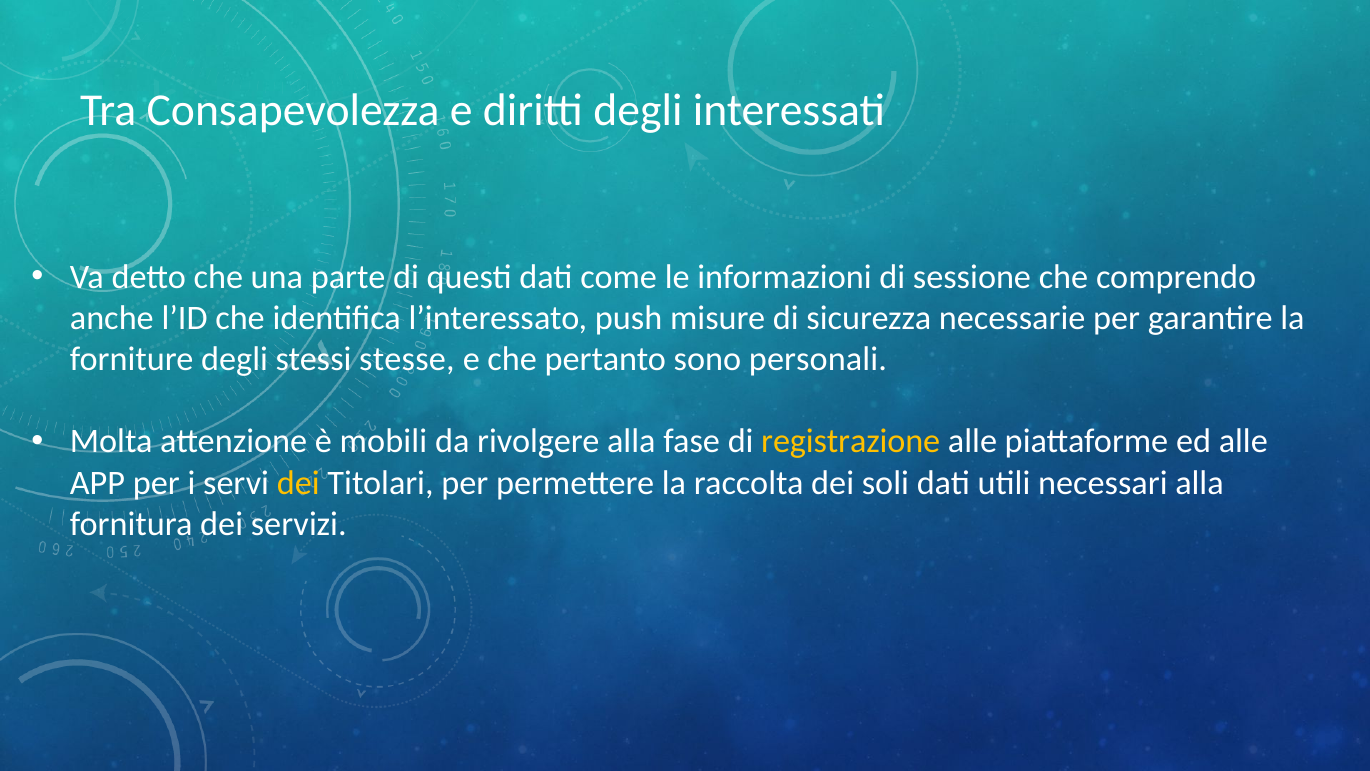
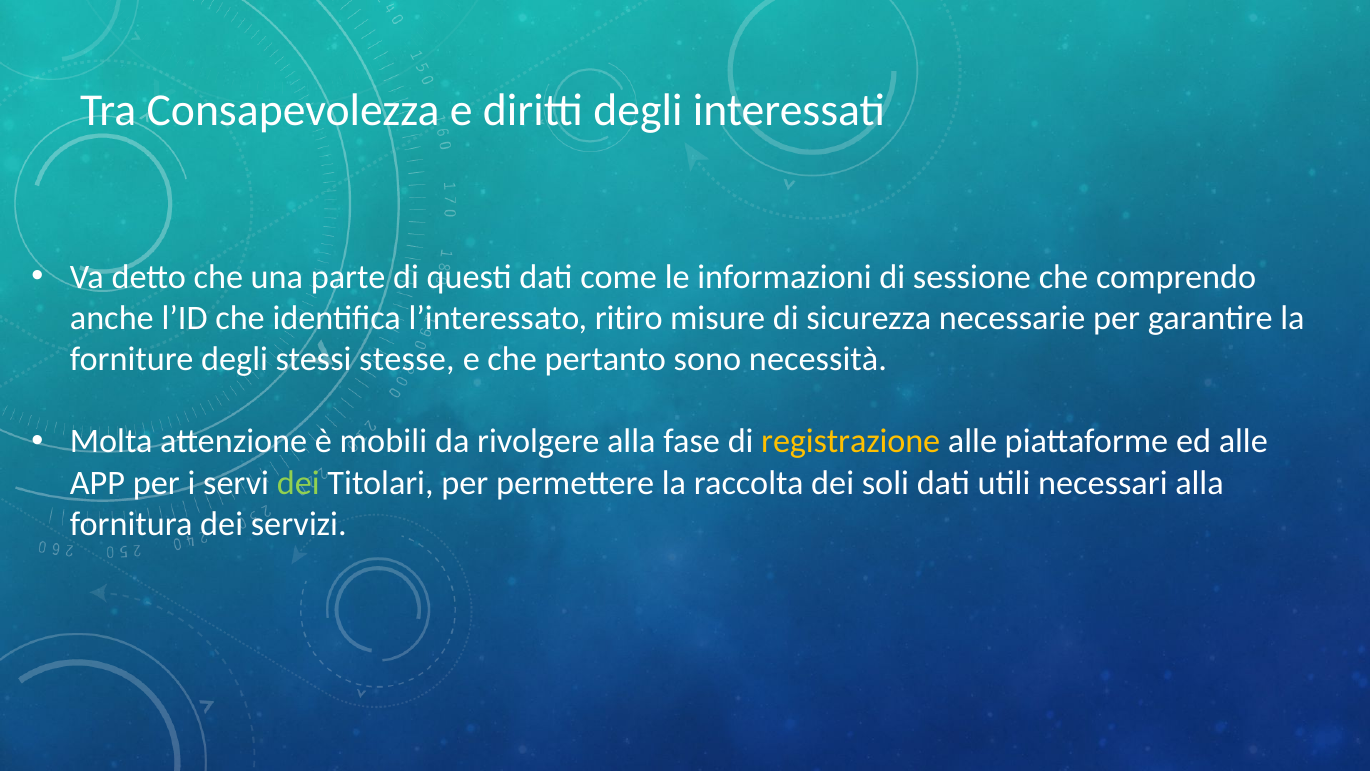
push: push -> ritiro (629, 318)
personali: personali -> necessità (818, 359)
dei colour: yellow -> light green (298, 483)
